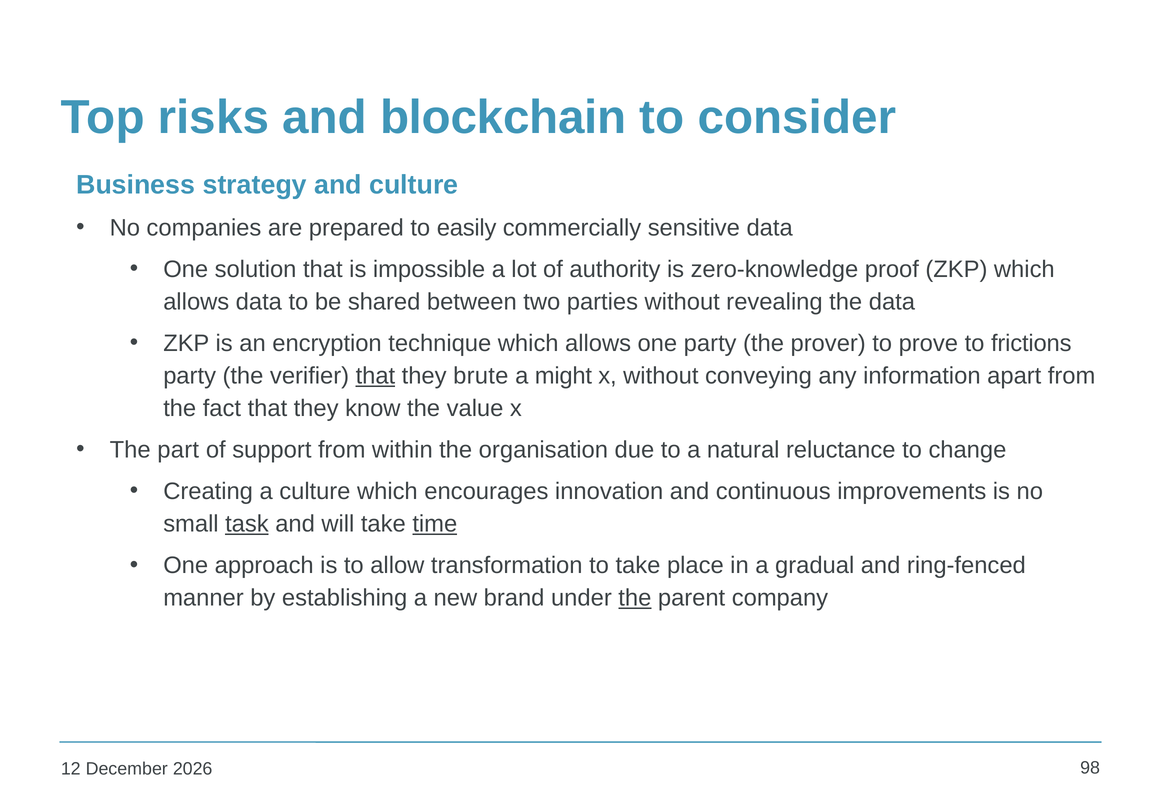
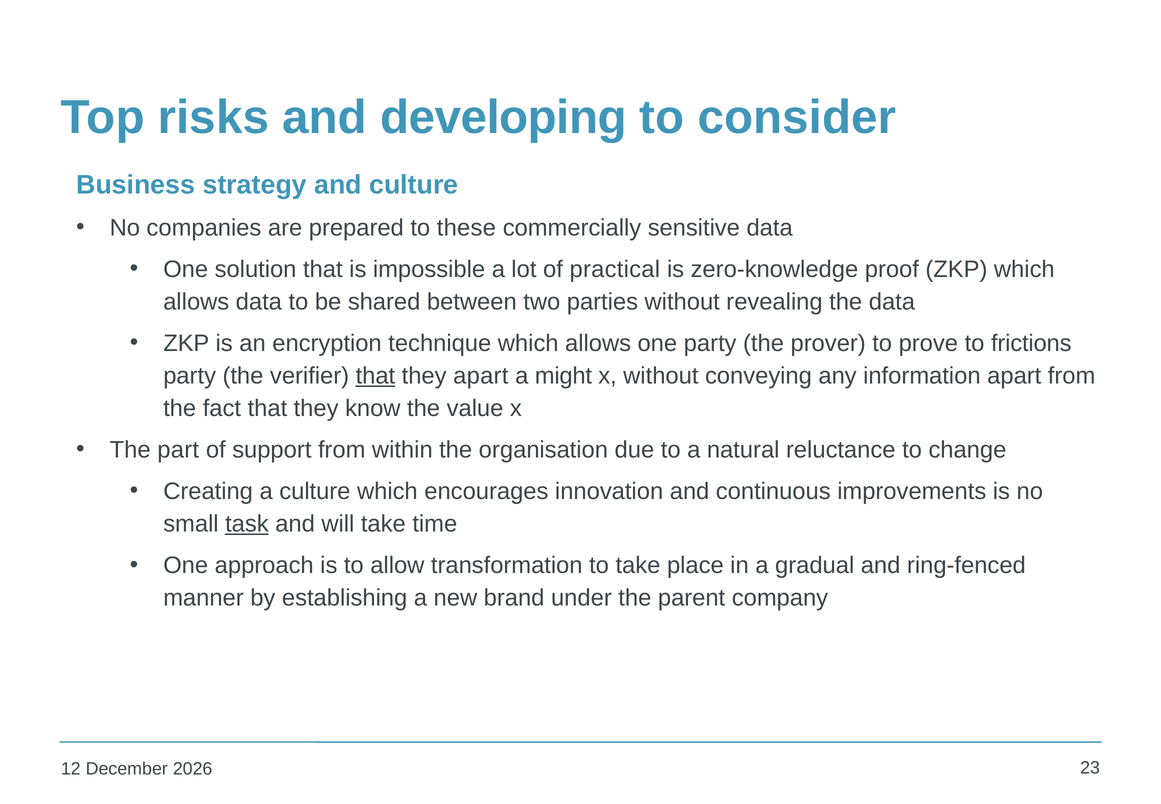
blockchain: blockchain -> developing (503, 118)
easily: easily -> these (466, 228)
authority: authority -> practical (615, 269)
they brute: brute -> apart (481, 376)
time underline: present -> none (435, 524)
the underline: present -> none (635, 598)
98: 98 -> 23 (1090, 768)
